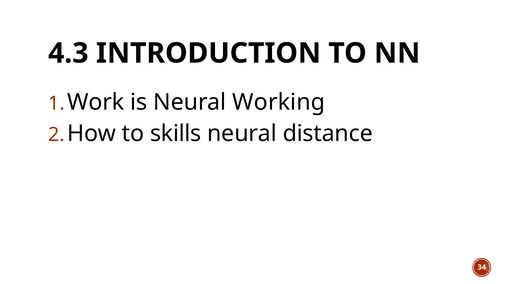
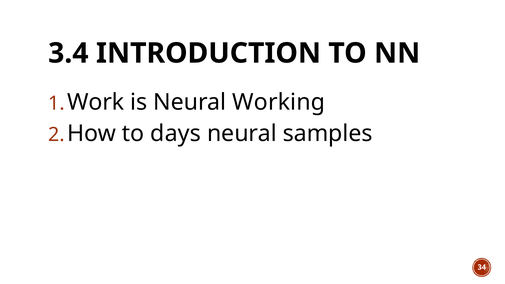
4.3: 4.3 -> 3.4 (68, 53)
skills: skills -> days (176, 133)
distance: distance -> samples (328, 133)
